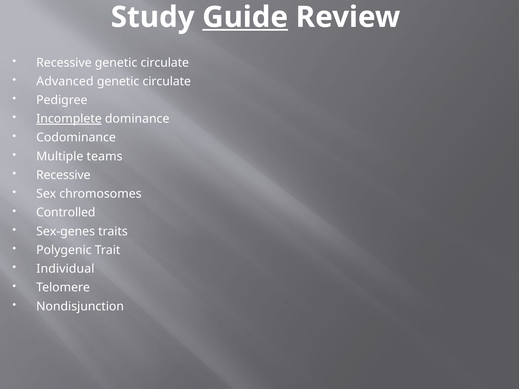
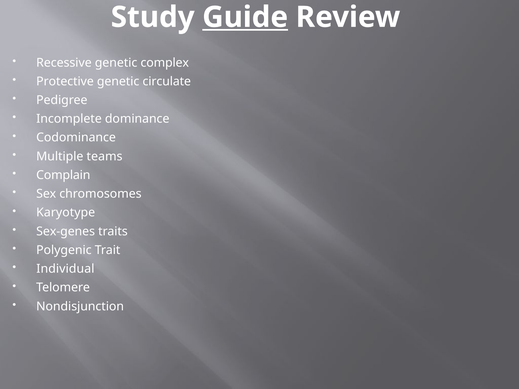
Recessive genetic circulate: circulate -> complex (165, 63)
Advanced: Advanced -> Protective (65, 81)
Incomplete underline: present -> none (69, 119)
Recessive: Recessive -> Complain (63, 175)
Controlled: Controlled -> Karyotype (66, 213)
